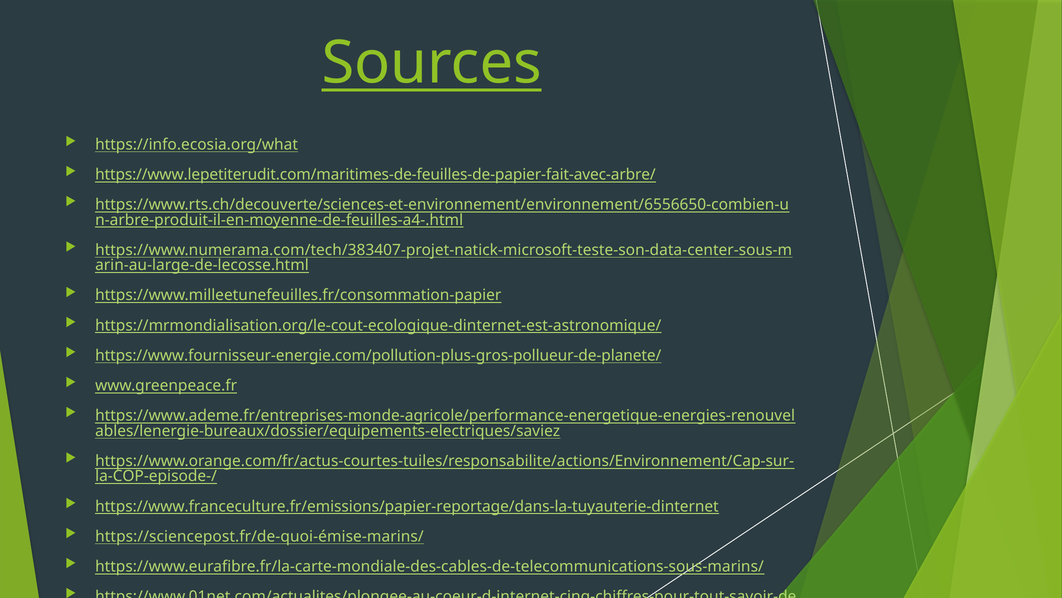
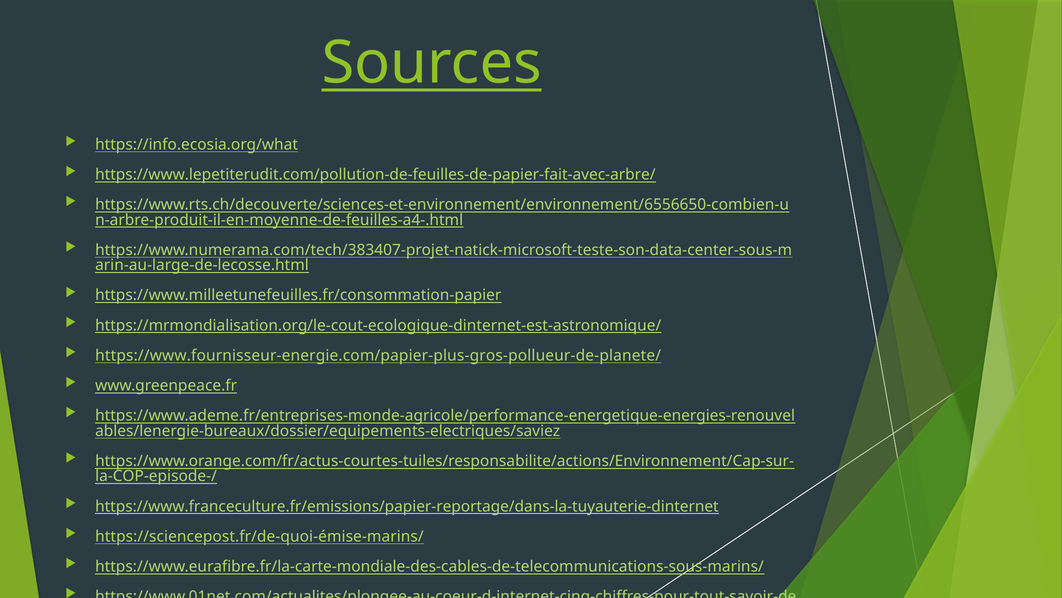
https://www.lepetiterudit.com/maritimes-de-feuilles-de-papier-fait-avec-arbre/: https://www.lepetiterudit.com/maritimes-de-feuilles-de-papier-fait-avec-arbre/ -> https://www.lepetiterudit.com/pollution-de-feuilles-de-papier-fait-avec-arbre/ (375, 174)
https://www.fournisseur-energie.com/pollution-plus-gros-pollueur-de-planete/: https://www.fournisseur-energie.com/pollution-plus-gros-pollueur-de-planete/ -> https://www.fournisseur-energie.com/papier-plus-gros-pollueur-de-planete/ (378, 355)
